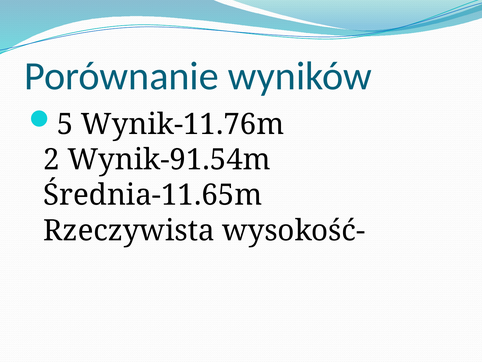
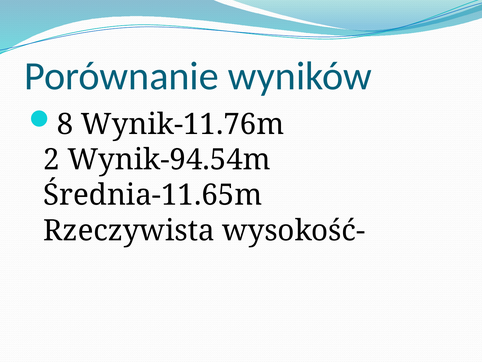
5: 5 -> 8 (65, 124)
Wynik-91.54m: Wynik-91.54m -> Wynik-94.54m (169, 160)
